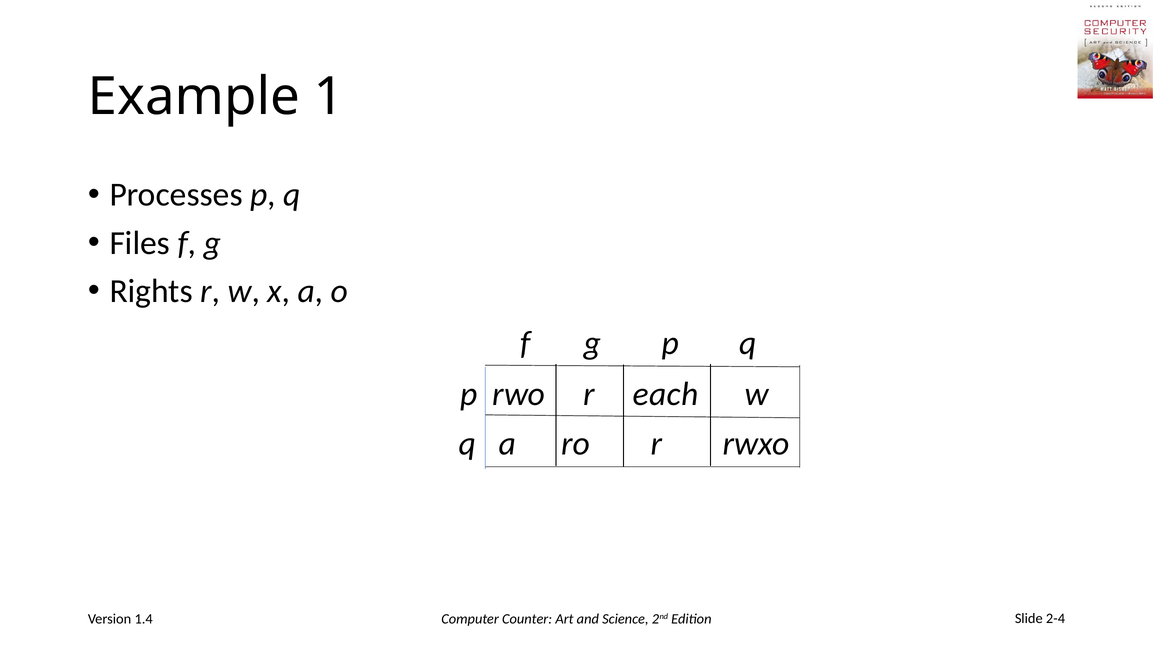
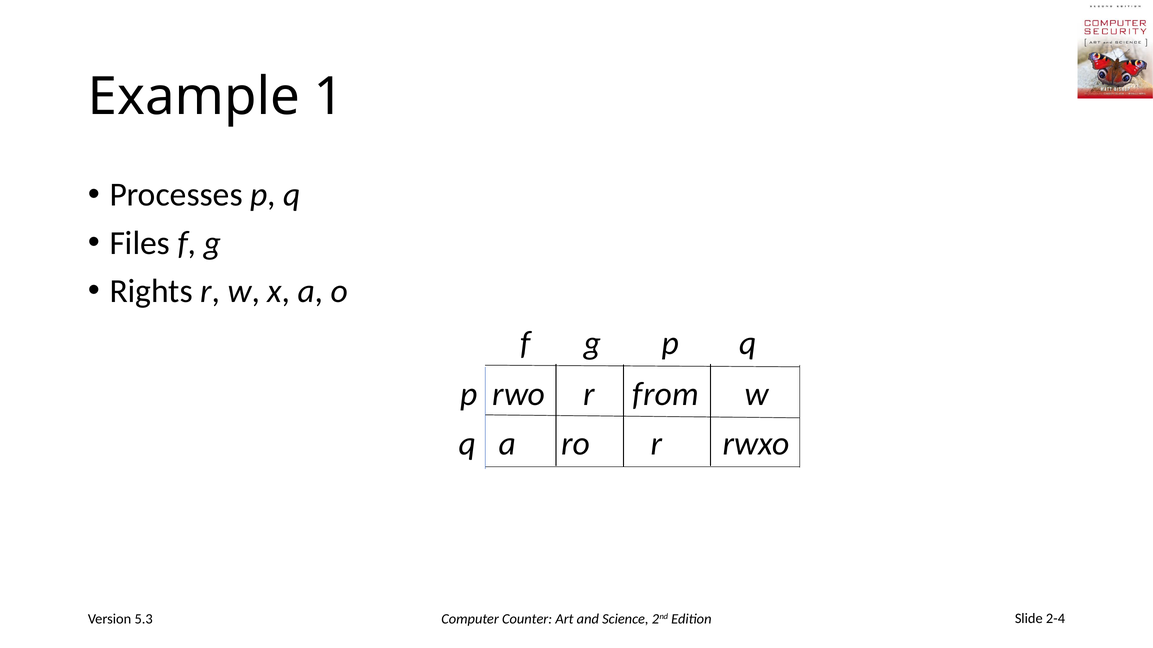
each: each -> from (666, 394)
1.4: 1.4 -> 5.3 (144, 619)
